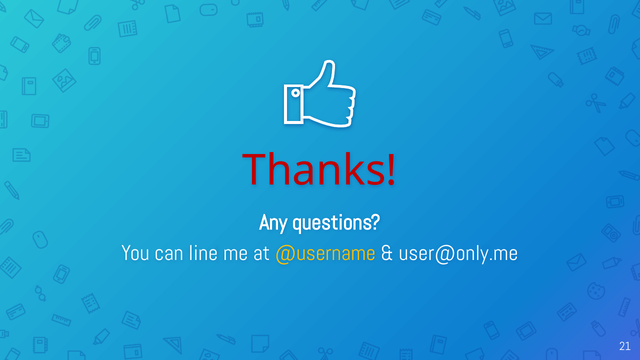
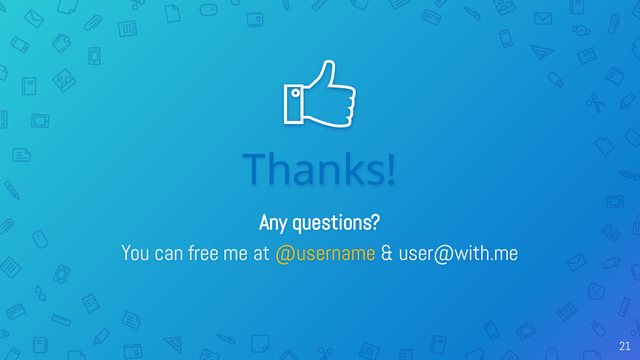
Thanks colour: red -> blue (320, 171)
line: line -> free (204, 253)
user@only.me: user@only.me -> user@with.me (459, 253)
